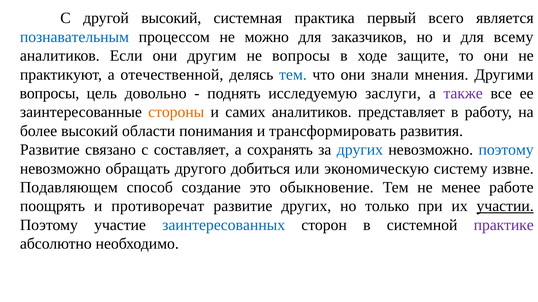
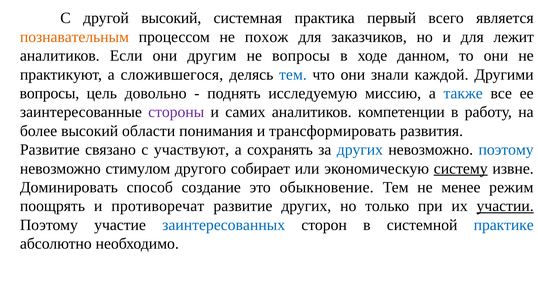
познавательным colour: blue -> orange (74, 37)
можно: можно -> похож (267, 37)
всему: всему -> лежит (514, 37)
защите: защите -> данном (423, 56)
отечественной: отечественной -> сложившегося (172, 75)
мнения: мнения -> каждой (442, 75)
заслуги: заслуги -> миссию (393, 94)
также colour: purple -> blue (463, 94)
стороны colour: orange -> purple (176, 112)
представляет: представляет -> компетенции (401, 112)
составляет: составляет -> участвуют (191, 150)
обращать: обращать -> стимулом (138, 169)
добиться: добиться -> собирает (260, 169)
систему underline: none -> present (461, 169)
Подавляющем: Подавляющем -> Доминировать (69, 188)
работе: работе -> режим (511, 188)
практике colour: purple -> blue (504, 225)
